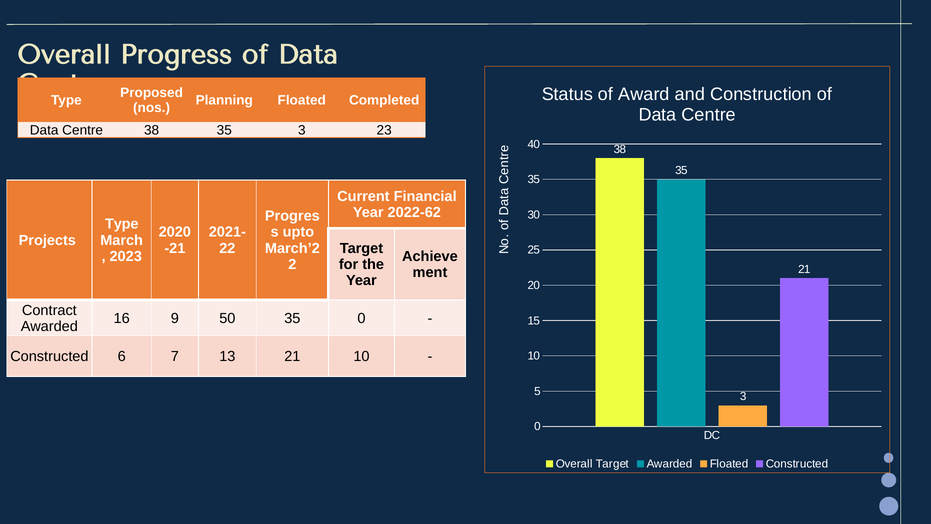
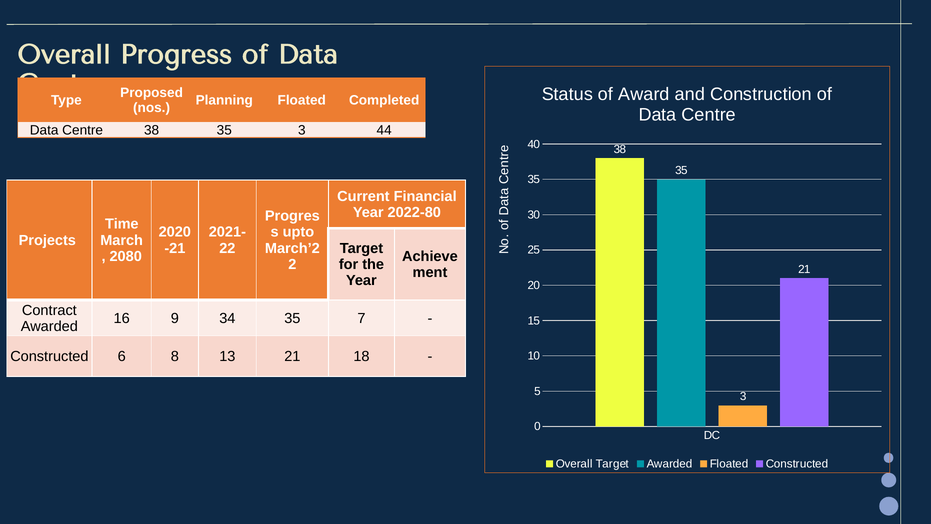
23: 23 -> 44 (384, 130)
2022-62: 2022-62 -> 2022-80 (414, 212)
Type: Type -> Time (122, 224)
2023: 2023 -> 2080 (126, 256)
50: 50 -> 34 (227, 318)
35 0: 0 -> 7 (361, 318)
7: 7 -> 8 (175, 356)
21 10: 10 -> 18 (361, 356)
